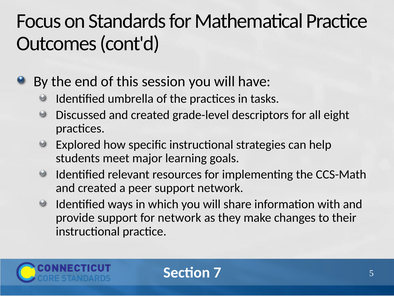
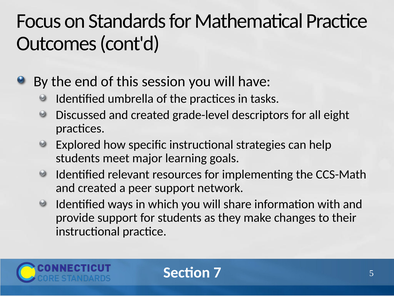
for network: network -> students (180, 217)
